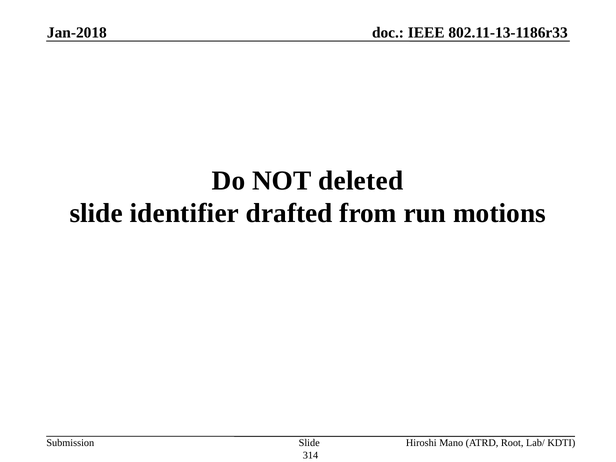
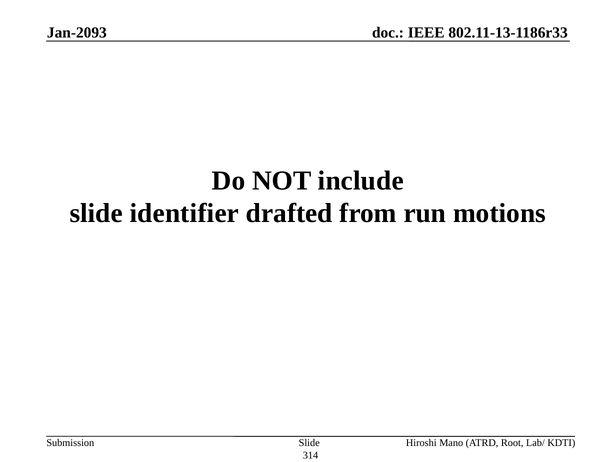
Jan-2018: Jan-2018 -> Jan-2093 (77, 33)
deleted: deleted -> include (361, 181)
